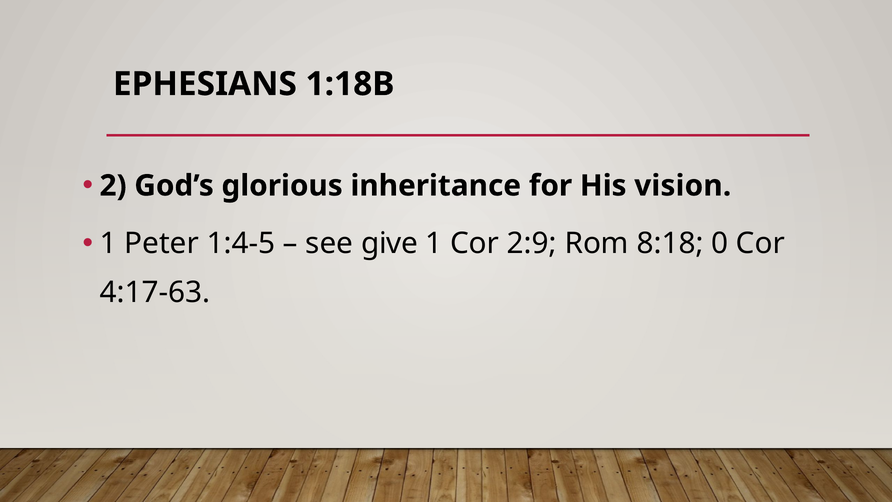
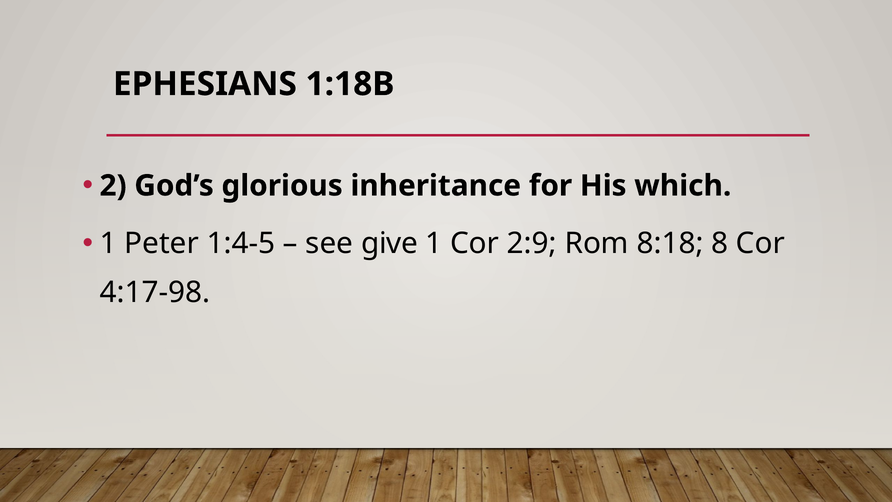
vision: vision -> which (683, 186)
0: 0 -> 8 (720, 243)
4:17-63: 4:17-63 -> 4:17-98 (155, 292)
